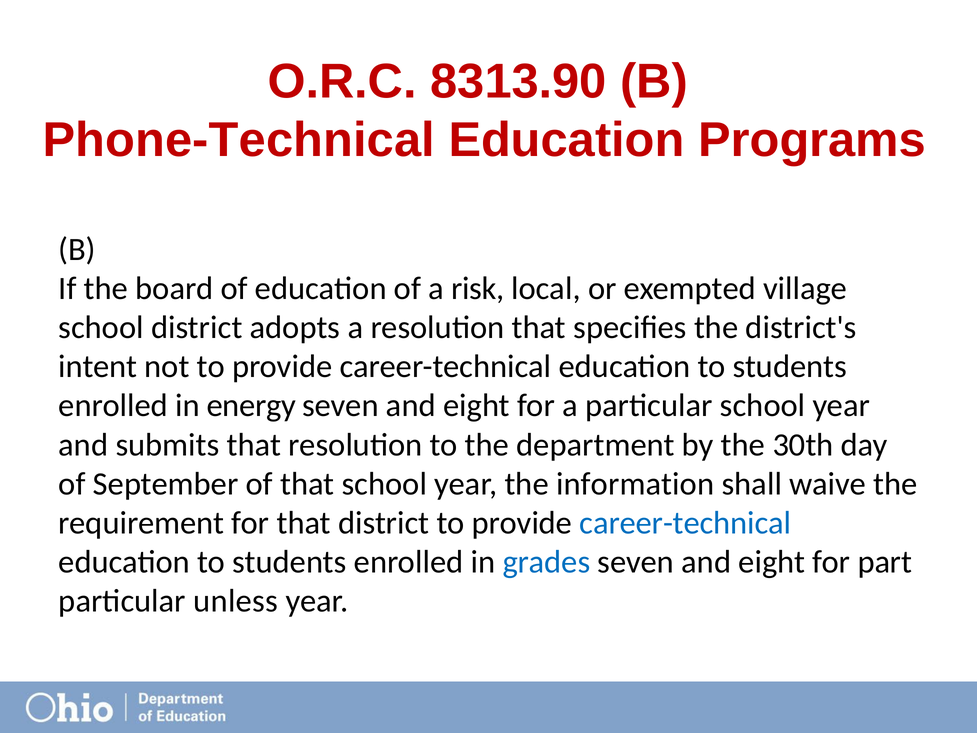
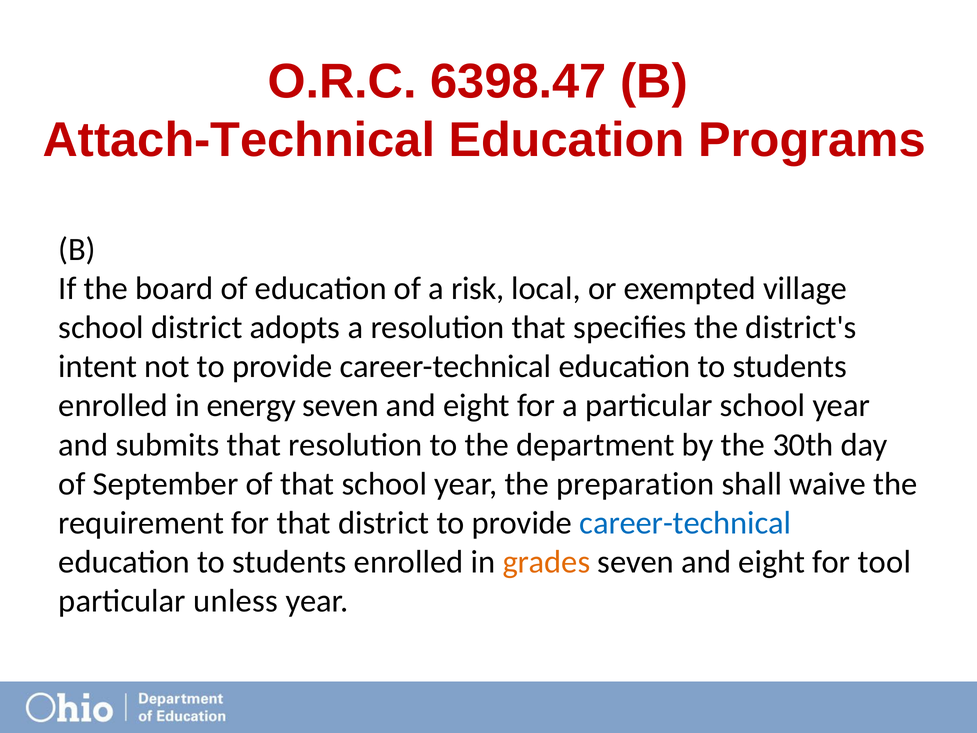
8313.90: 8313.90 -> 6398.47 (518, 82)
Phone-Technical: Phone-Technical -> Attach-Technical (239, 140)
information: information -> preparation (635, 484)
grades colour: blue -> orange (546, 562)
part: part -> tool (885, 562)
